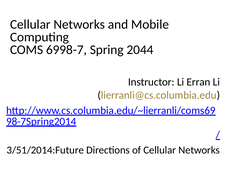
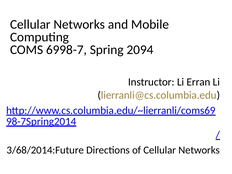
2044: 2044 -> 2094 (140, 50)
3/51/2014:Future: 3/51/2014:Future -> 3/68/2014:Future (45, 150)
